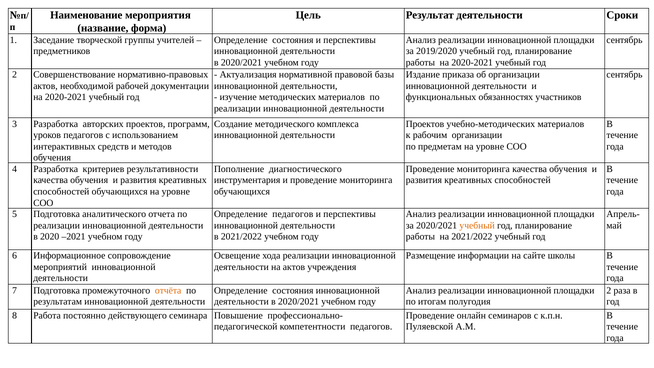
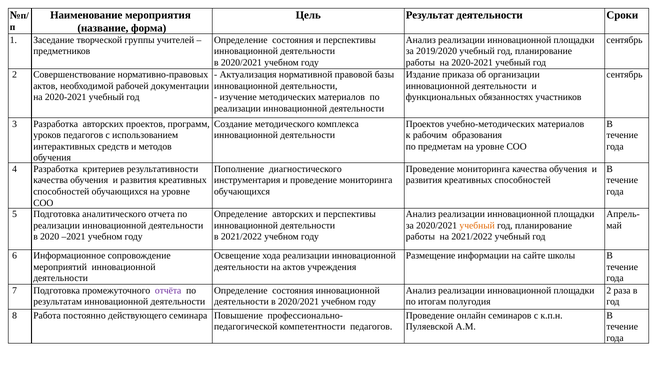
рабочим организации: организации -> образования (477, 135)
Определение педагогов: педагогов -> авторских (293, 214)
отчёта colour: orange -> purple (168, 290)
